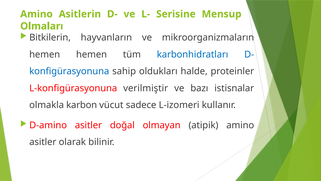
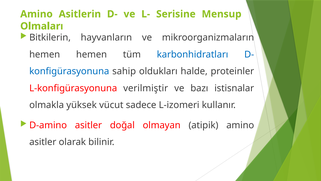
karbon: karbon -> yüksek (82, 105)
